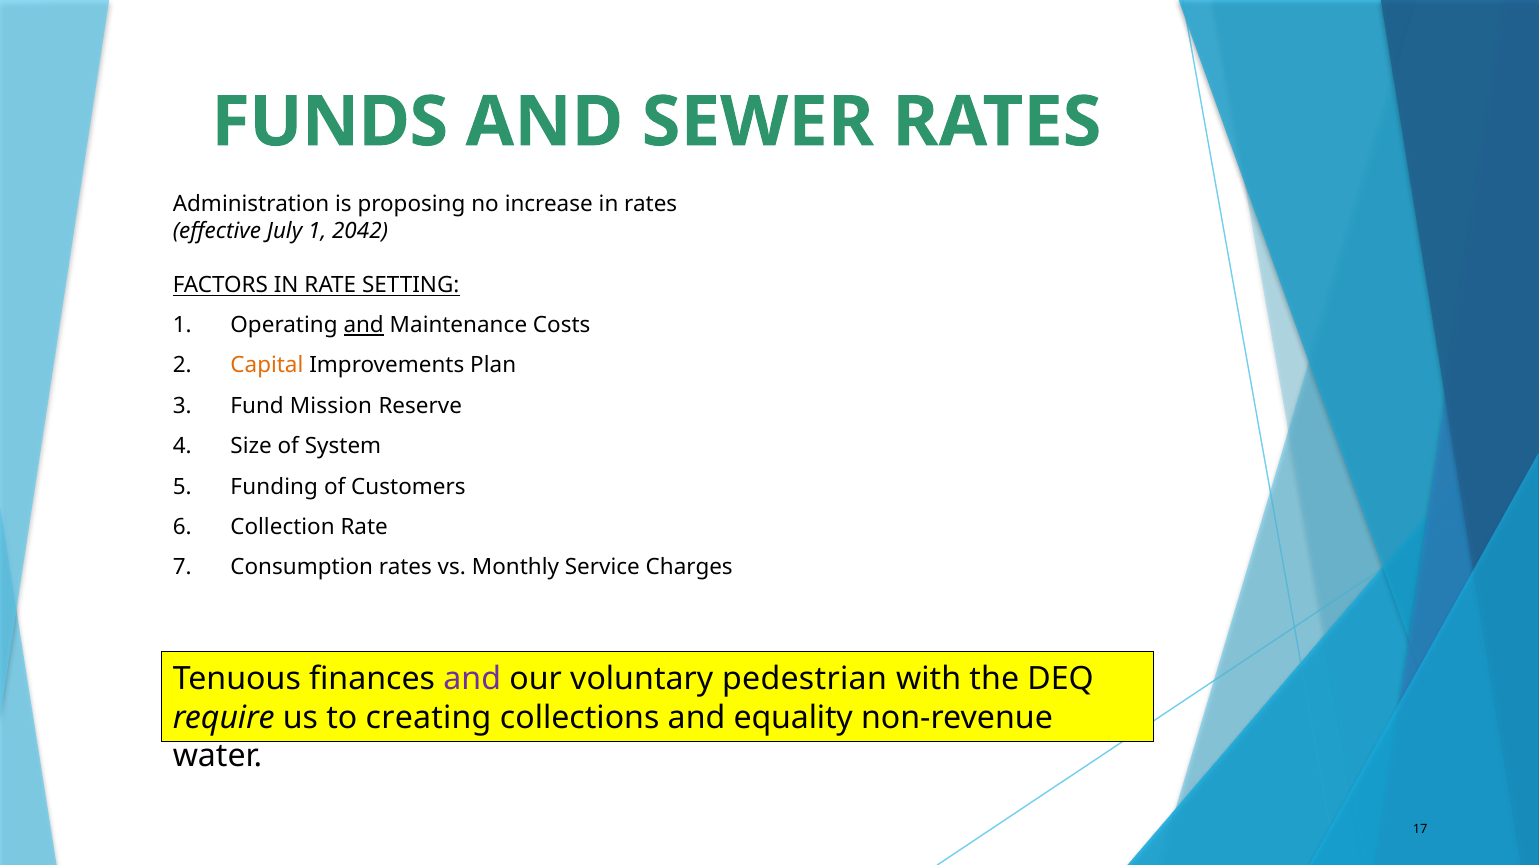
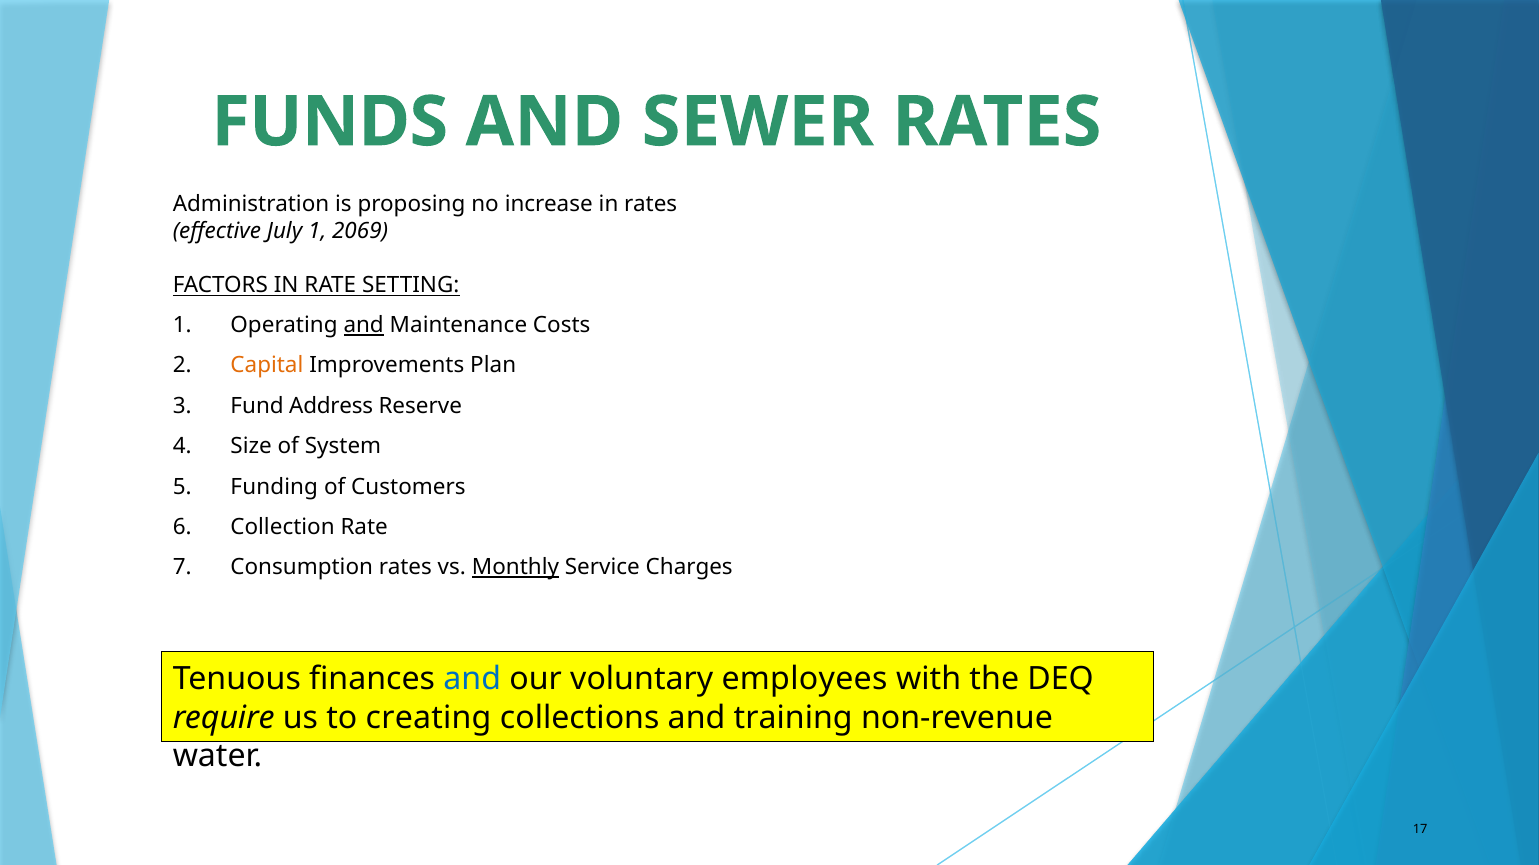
2042: 2042 -> 2069 (360, 231)
Mission: Mission -> Address (331, 406)
Monthly underline: none -> present (515, 568)
and colour: purple -> blue (472, 680)
pedestrian: pedestrian -> employees (804, 680)
equality: equality -> training (793, 718)
